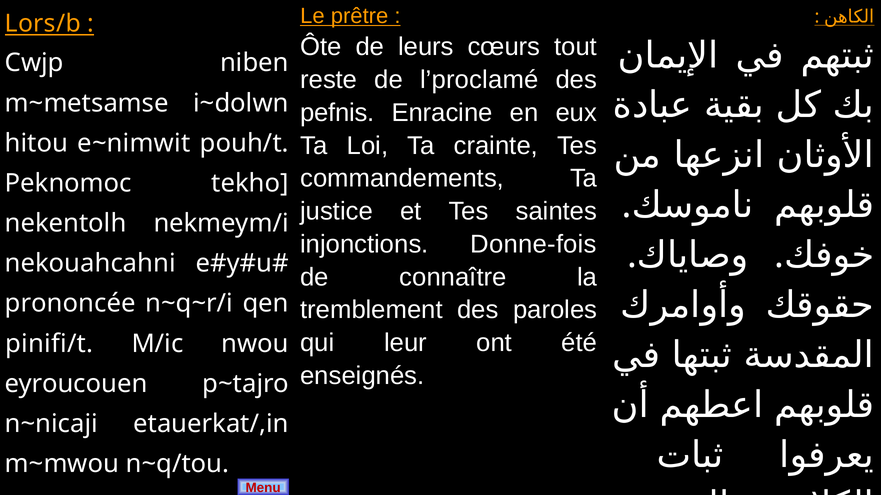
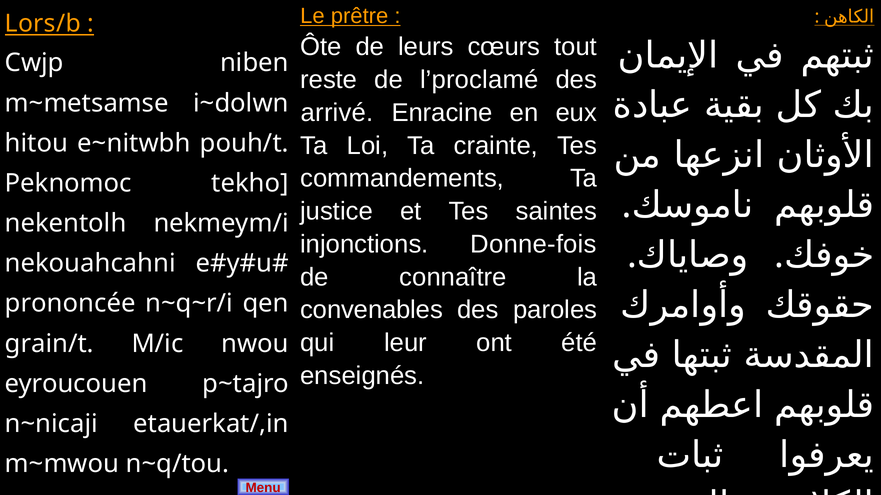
pefnis: pefnis -> arrivé (337, 113)
e~nimwit: e~nimwit -> e~nitwbh (134, 143)
tremblement: tremblement -> convenables (372, 310)
pinifi/t: pinifi/t -> grain/t (49, 344)
